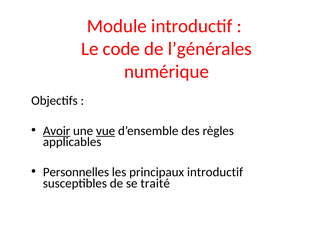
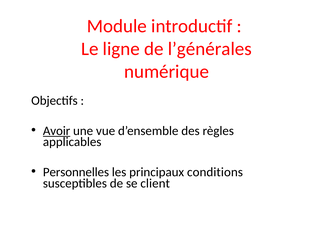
code: code -> ligne (121, 49)
vue underline: present -> none (106, 131)
principaux introductif: introductif -> conditions (215, 172)
traité: traité -> client (155, 183)
